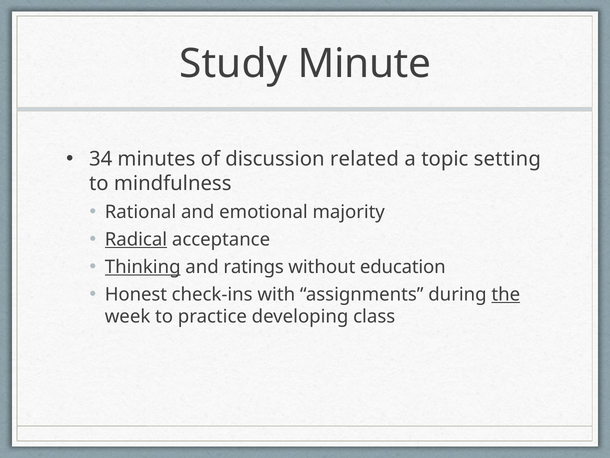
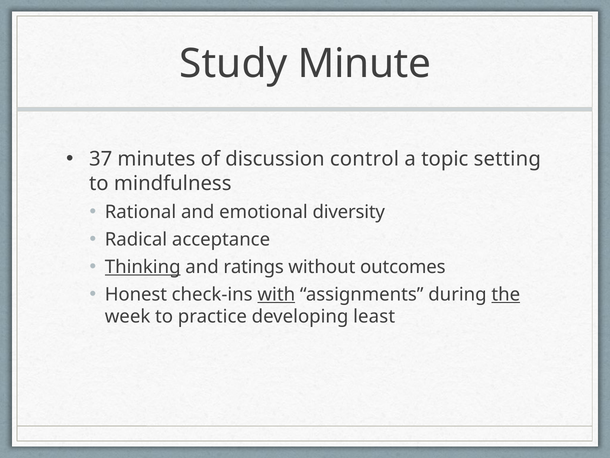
34: 34 -> 37 (101, 159)
related: related -> control (364, 159)
majority: majority -> diversity (349, 212)
Radical underline: present -> none (136, 239)
education: education -> outcomes (403, 267)
with underline: none -> present (276, 294)
class: class -> least (374, 316)
